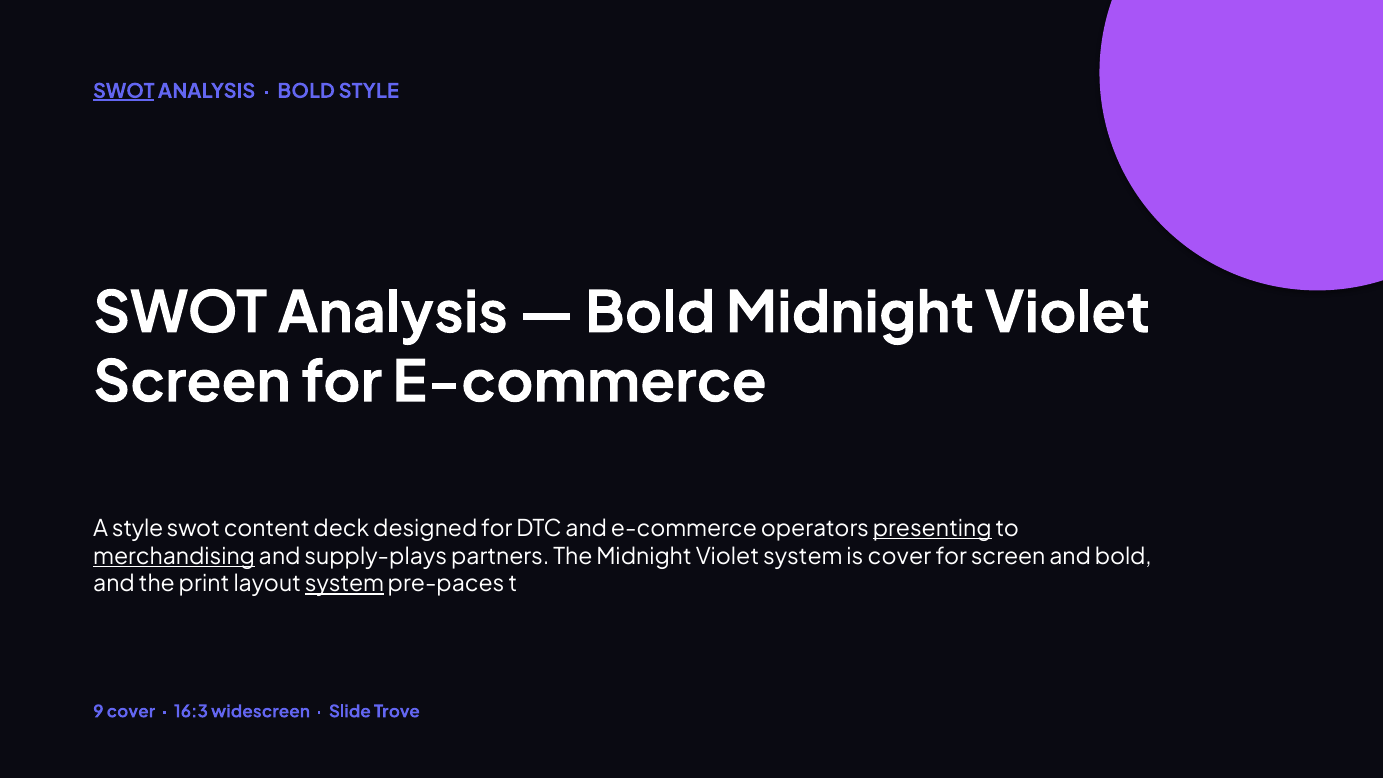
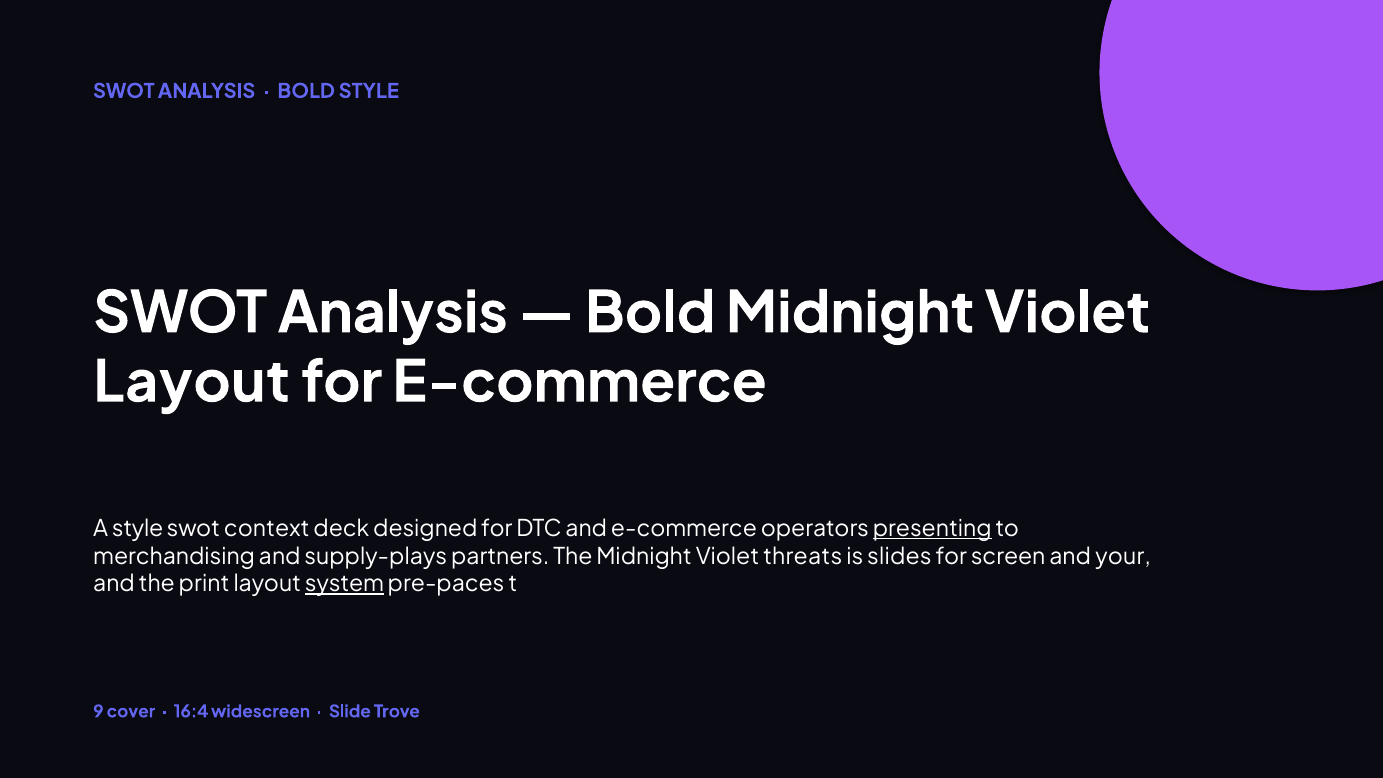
SWOT underline: present -> none (124, 91)
Screen: Screen -> Layout (192, 382)
content: content -> context (267, 529)
merchandising underline: present -> none (174, 556)
Violet system: system -> threats (803, 556)
is cover: cover -> slides (899, 556)
and bold: bold -> your (1123, 556)
16:3: 16:3 -> 16:4 (191, 712)
